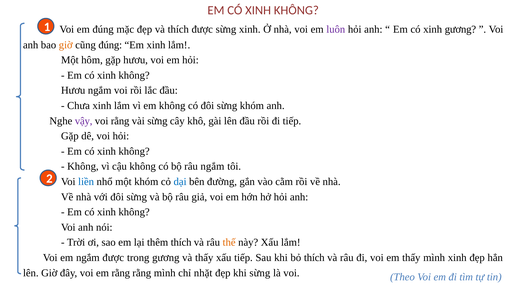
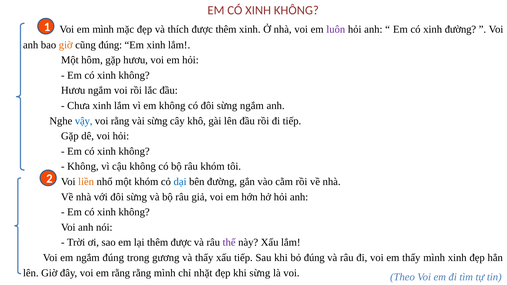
em đúng: đúng -> mình (103, 29)
được sừng: sừng -> thêm (226, 29)
xinh gương: gương -> đường (460, 29)
sừng khóm: khóm -> ngắm (252, 106)
vậy colour: purple -> blue (84, 121)
râu ngắm: ngắm -> khóm (213, 167)
liền colour: blue -> orange (86, 182)
thêm thích: thích -> được (181, 243)
thế colour: orange -> purple (229, 243)
ngắm được: được -> đúng (113, 258)
bỏ thích: thích -> đúng (314, 258)
